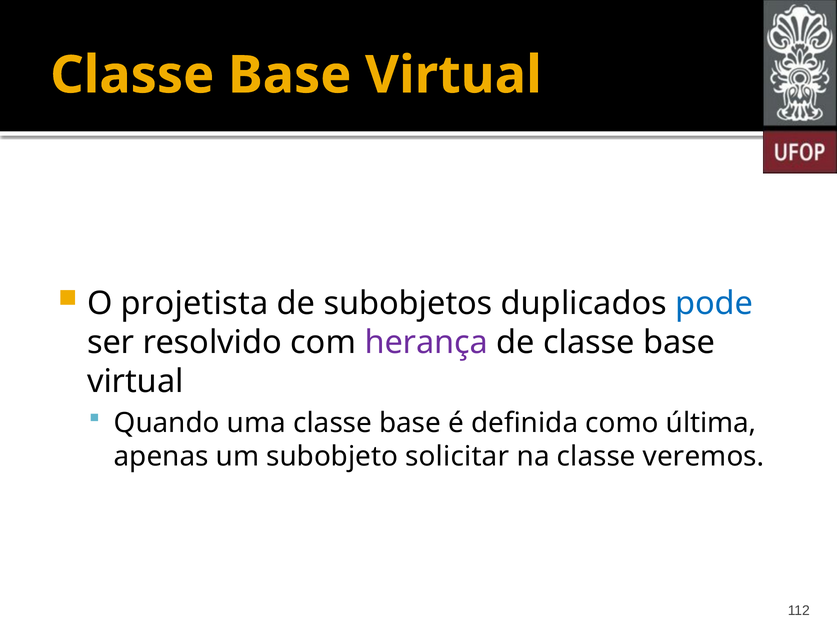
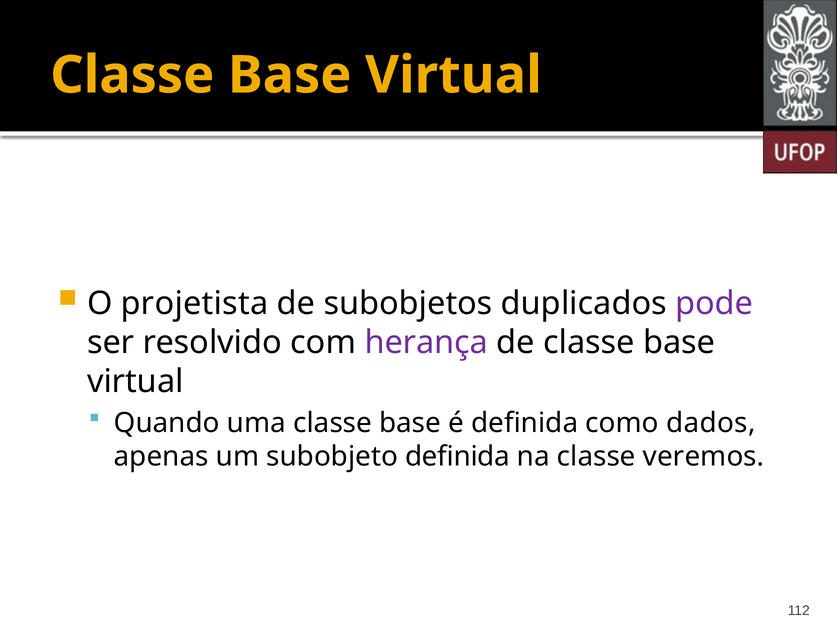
pode colour: blue -> purple (714, 303)
última: última -> dados (711, 423)
subobjeto solicitar: solicitar -> definida (458, 456)
